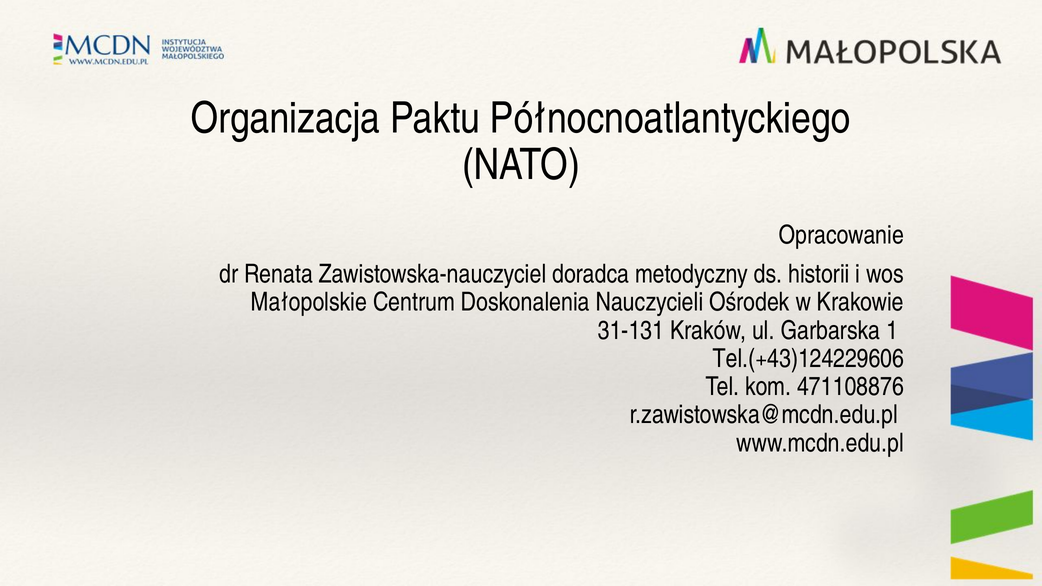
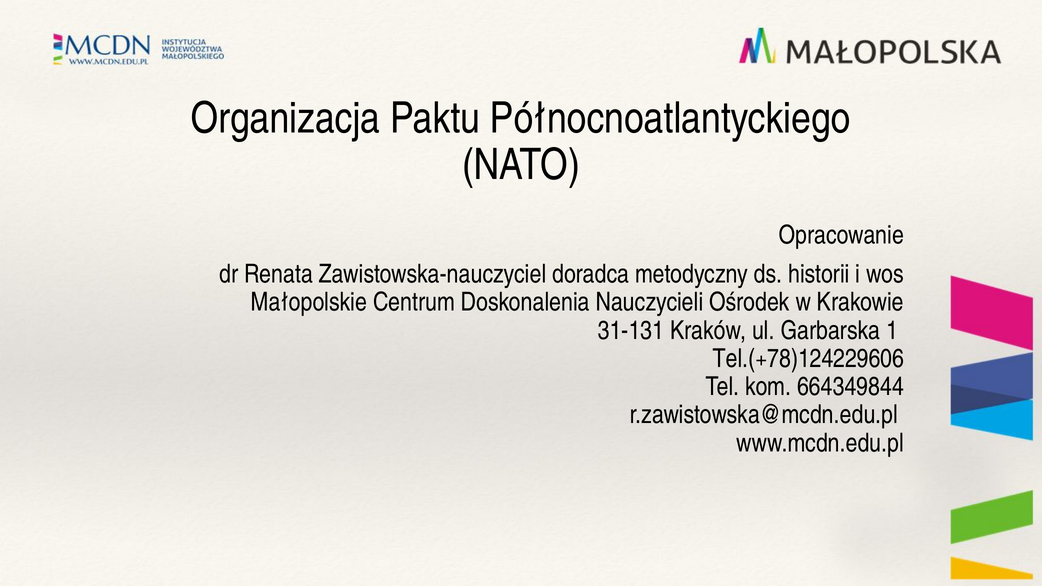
Tel.(+43)124229606: Tel.(+43)124229606 -> Tel.(+78)124229606 (809, 359)
471108876: 471108876 -> 664349844 (850, 387)
